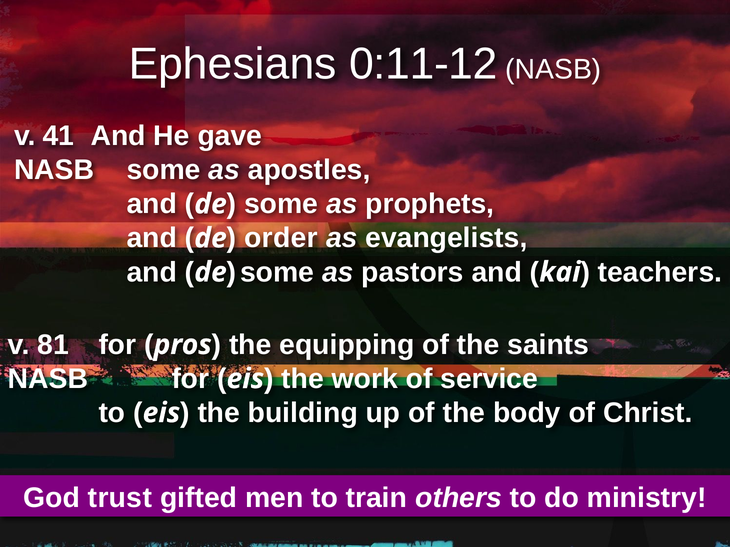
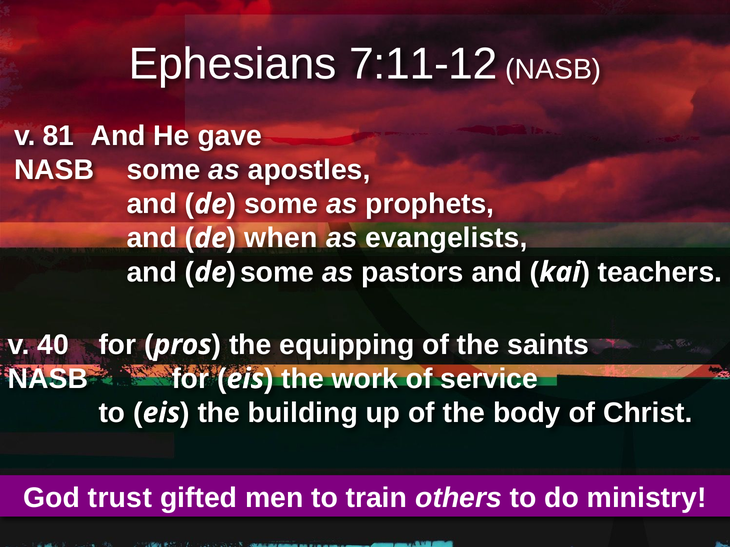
0:11-12: 0:11-12 -> 7:11-12 (423, 64)
41: 41 -> 81 (58, 136)
order: order -> when (281, 238)
81: 81 -> 40 (53, 345)
